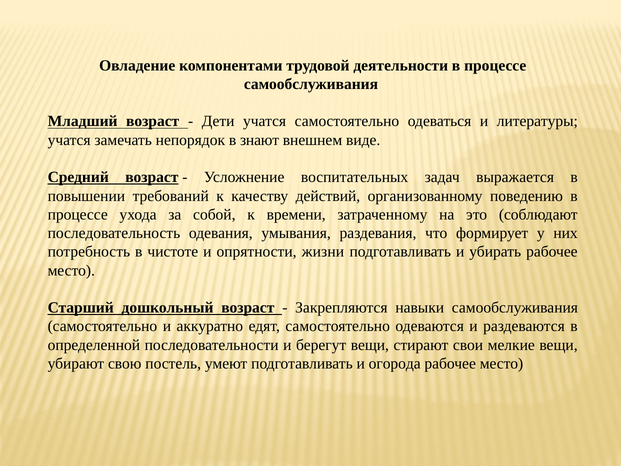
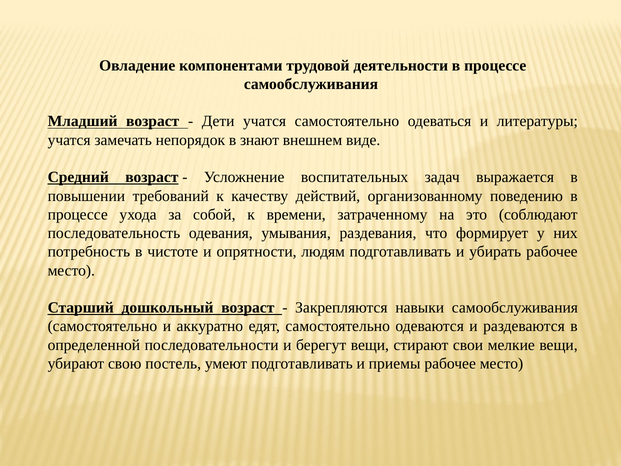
жизни: жизни -> людям (323, 252)
огорода: огорода -> приемы (395, 363)
